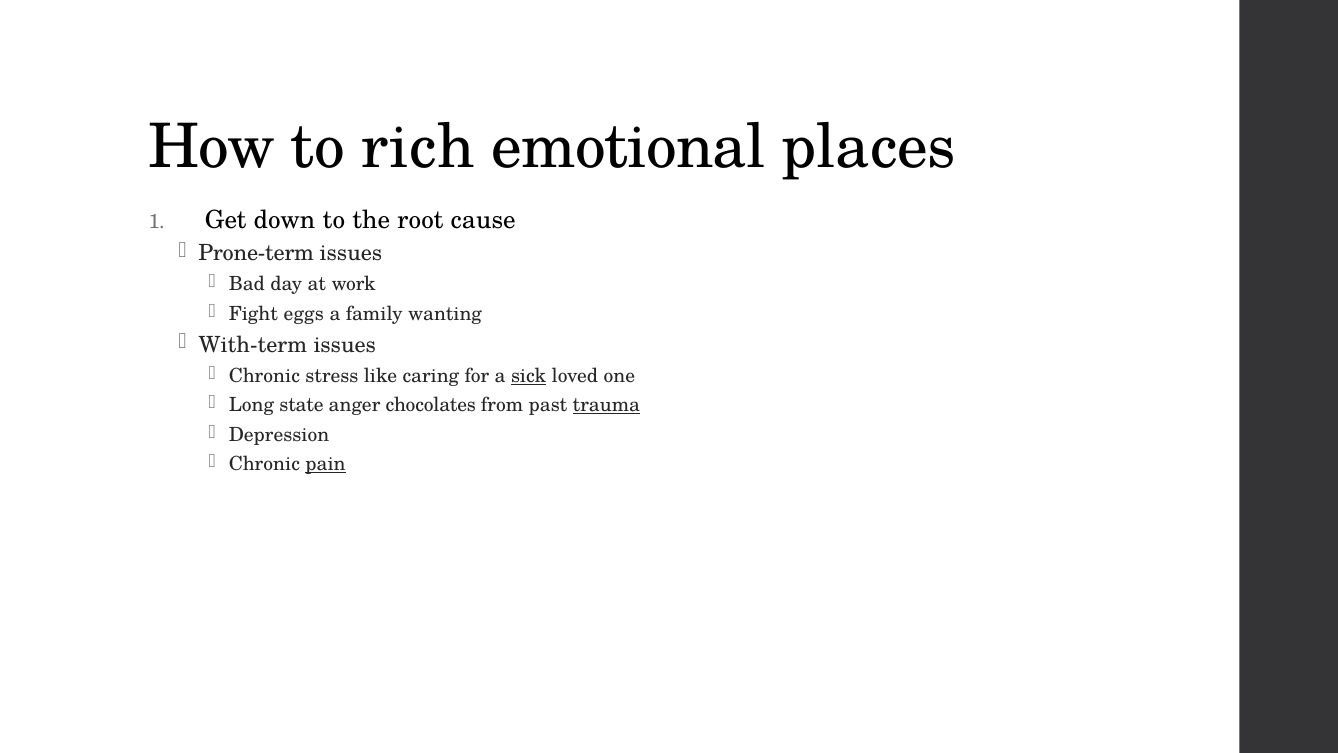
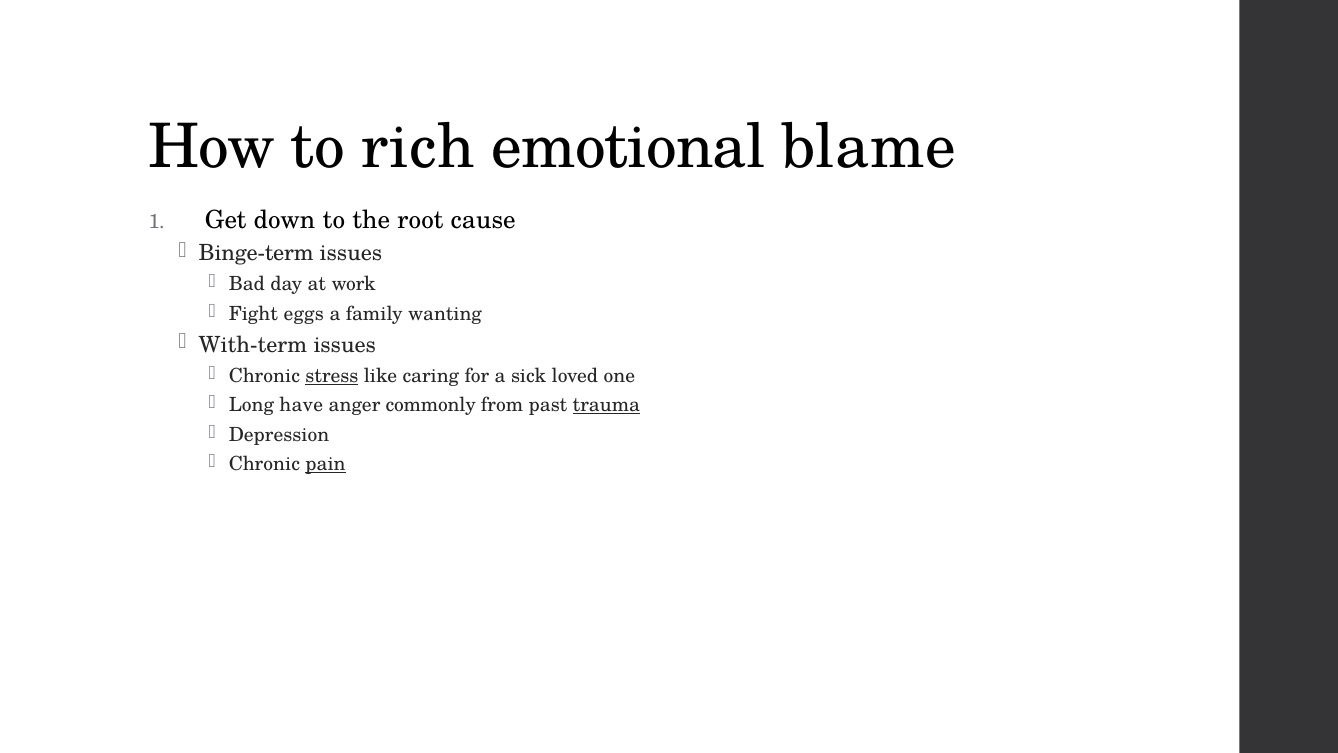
places: places -> blame (869, 147)
Prone-term: Prone-term -> Binge-term (256, 253)
stress underline: none -> present (332, 376)
sick underline: present -> none (529, 376)
state: state -> have (301, 405)
chocolates: chocolates -> commonly (431, 405)
